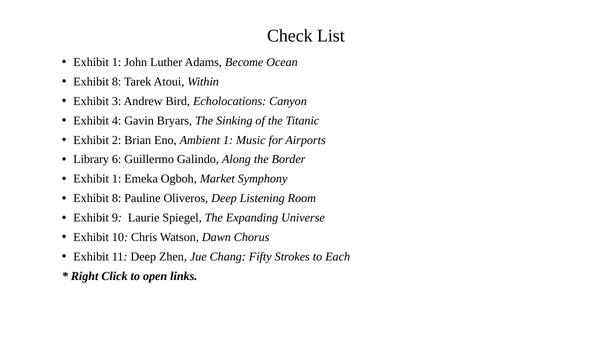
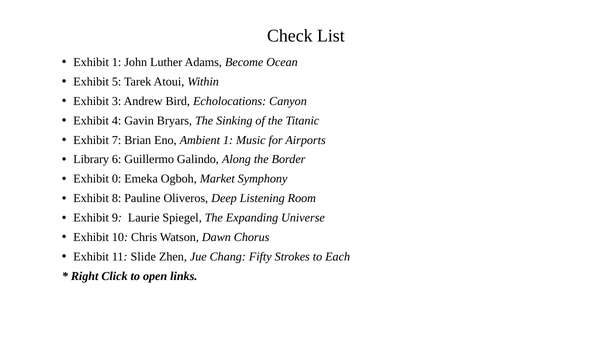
8: 8 -> 5 (117, 82)
2: 2 -> 7 (117, 140)
1: 1 -> 0 (117, 179)
11 Deep: Deep -> Slide (143, 257)
